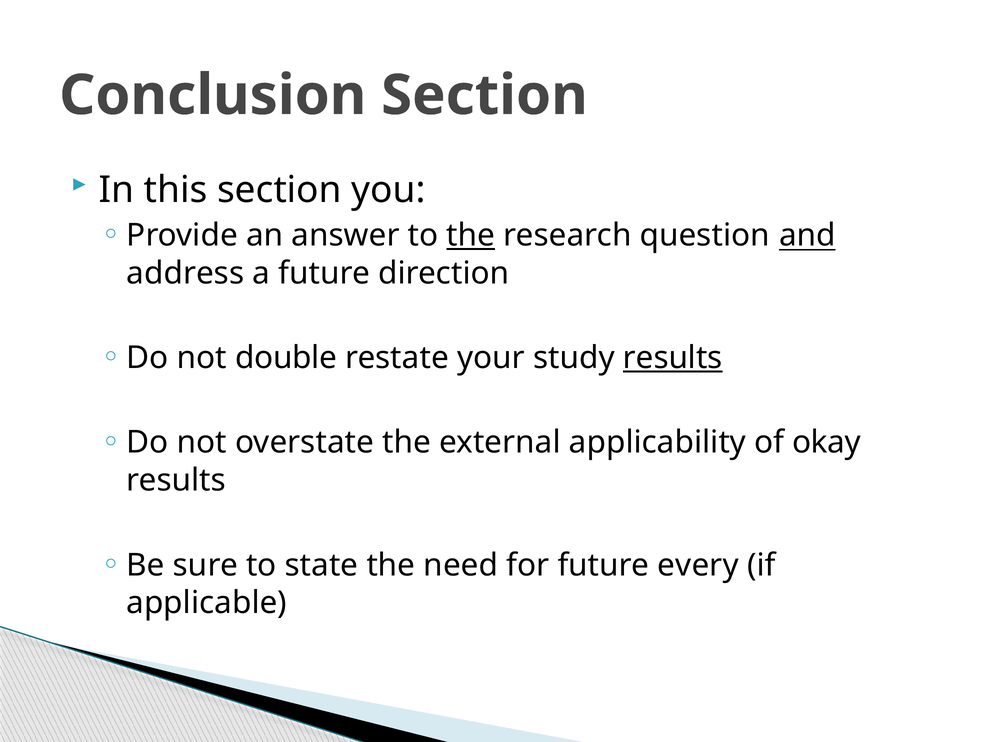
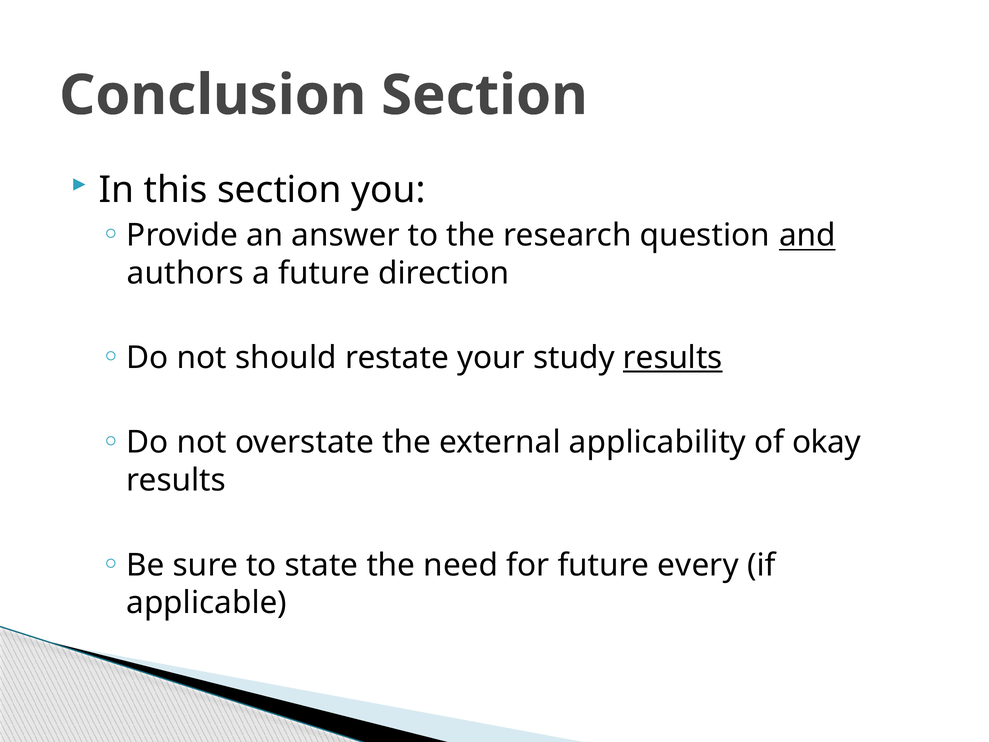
the underline: present -> none (471, 235)
address: address -> authors (185, 273)
double: double -> should (286, 358)
